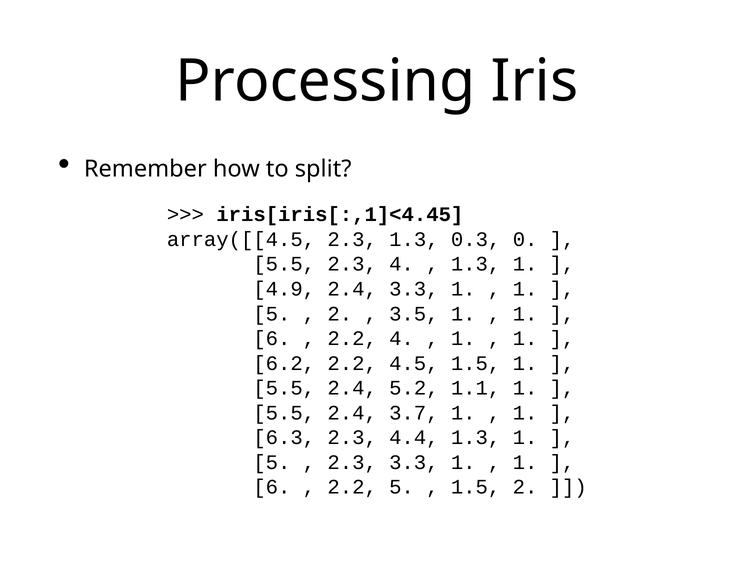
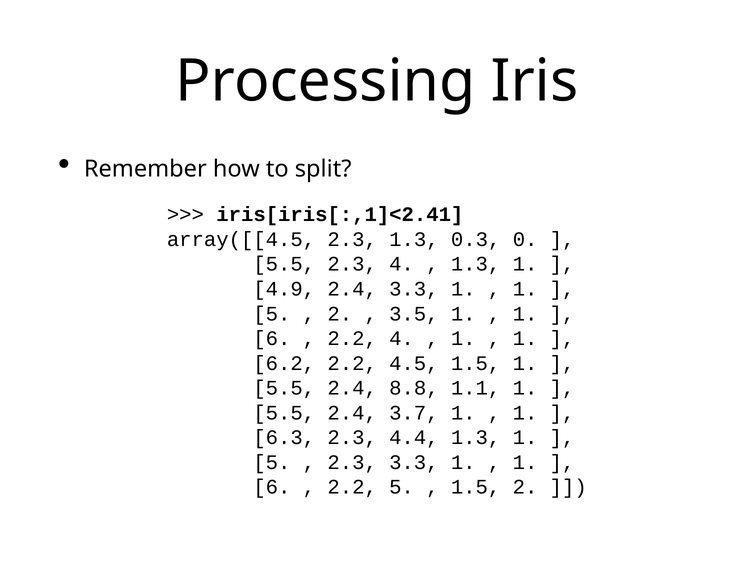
iris[iris[:,1]<4.45: iris[iris[:,1]<4.45 -> iris[iris[:,1]<2.41 (340, 214)
5.2: 5.2 -> 8.8 (414, 388)
